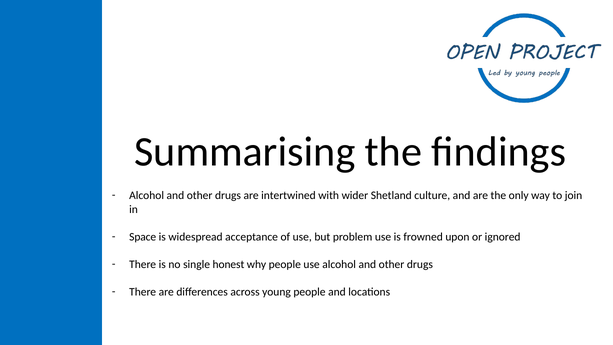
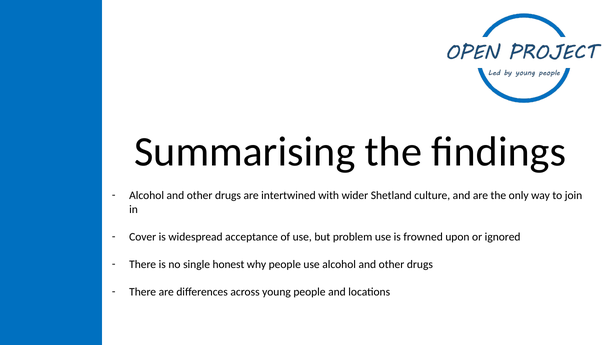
Space: Space -> Cover (143, 237)
